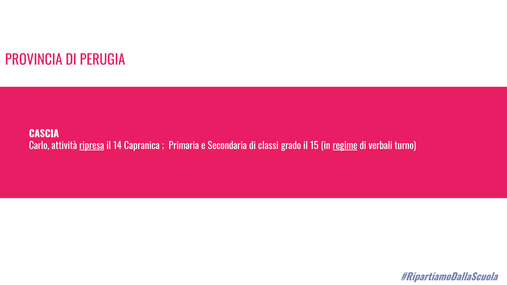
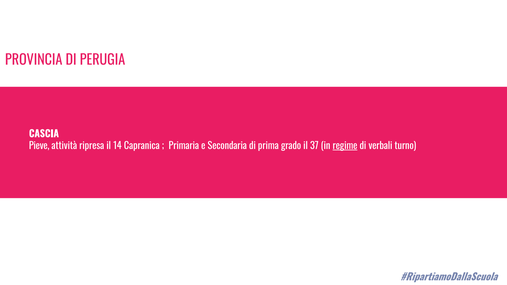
Carlo: Carlo -> Pieve (39, 146)
ripresa underline: present -> none (92, 146)
classi: classi -> prima (268, 146)
15: 15 -> 37 (314, 146)
